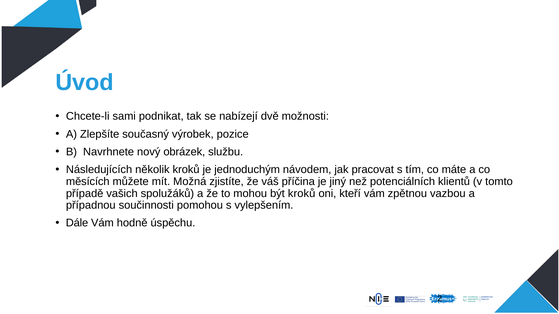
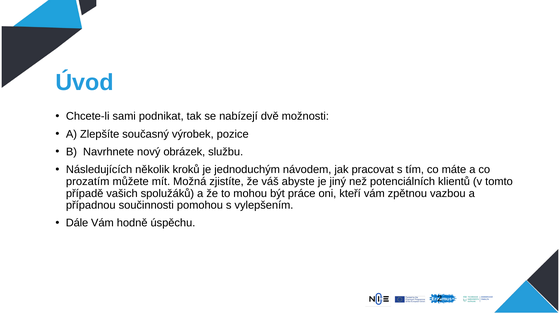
měsících: měsících -> prozatím (88, 182)
příčina: příčina -> abyste (298, 182)
být kroků: kroků -> práce (302, 194)
